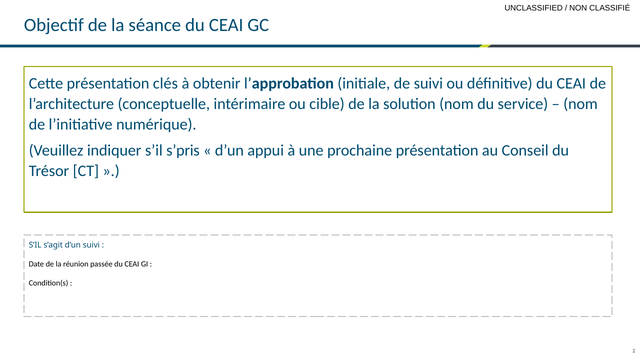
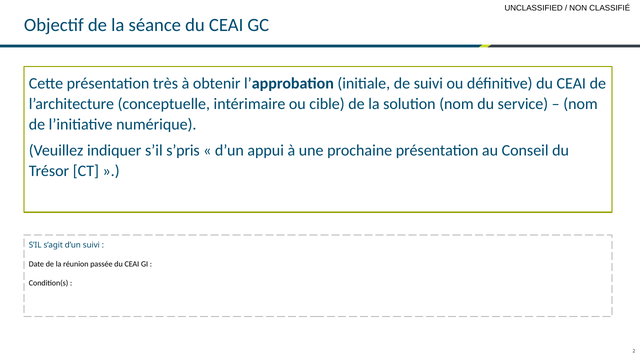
clés: clés -> très (166, 83)
